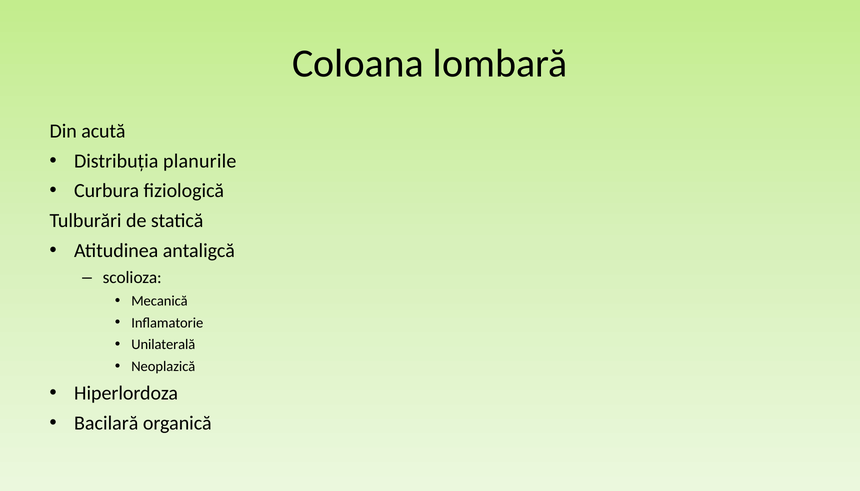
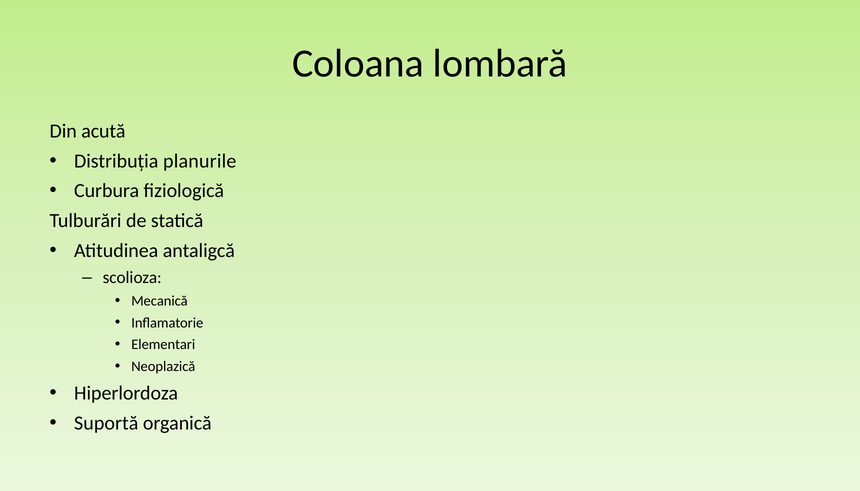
Unilaterală: Unilaterală -> Elementari (163, 344)
Bacilară: Bacilară -> Suportă (106, 423)
